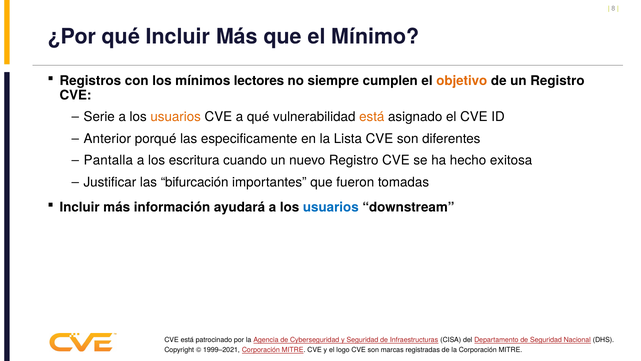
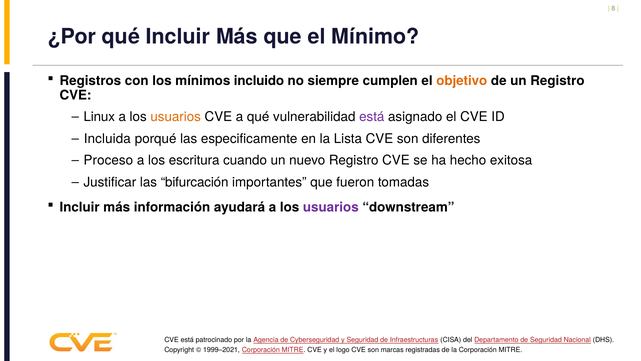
lectores: lectores -> incluido (259, 81)
Serie: Serie -> Linux (99, 117)
está colour: orange -> purple (372, 117)
Anterior: Anterior -> Incluida (107, 139)
Pantalla: Pantalla -> Proceso (108, 160)
usuarios colour: blue -> purple (331, 207)
